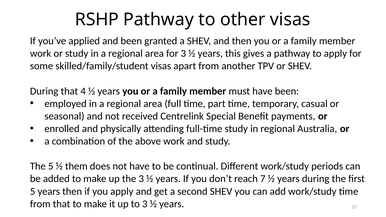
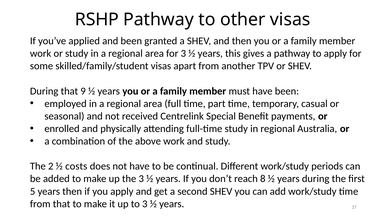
4: 4 -> 9 (83, 91)
The 5: 5 -> 2 (51, 166)
them: them -> costs (76, 166)
7: 7 -> 8 (263, 179)
